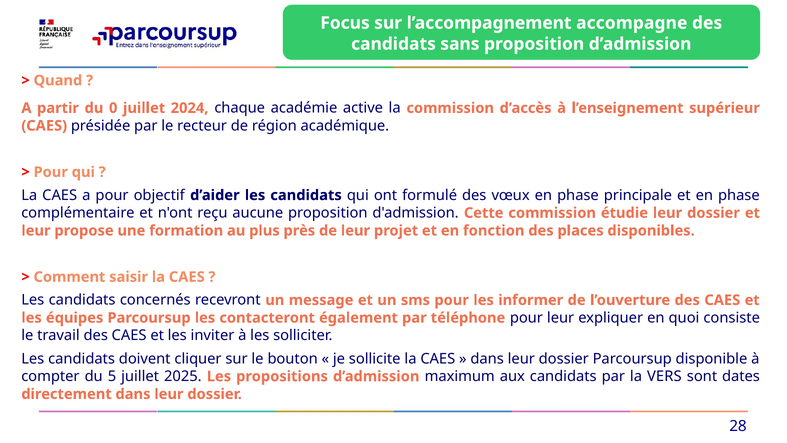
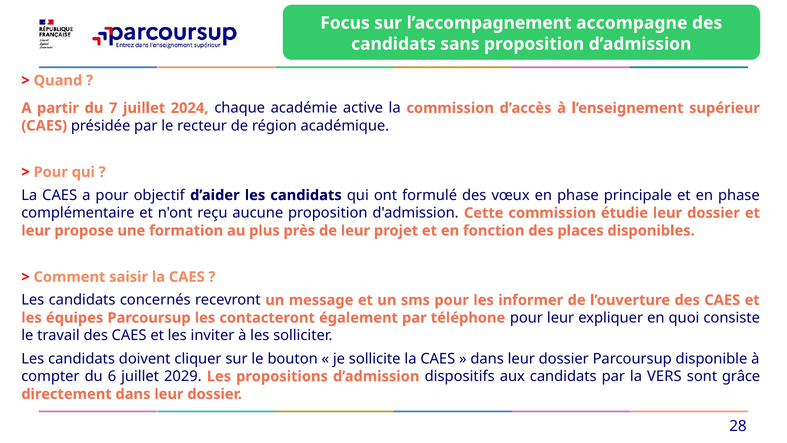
0: 0 -> 7 (113, 108)
5: 5 -> 6 (112, 376)
2025: 2025 -> 2029 (183, 376)
maximum: maximum -> dispositifs (460, 376)
dates: dates -> grâce (741, 376)
